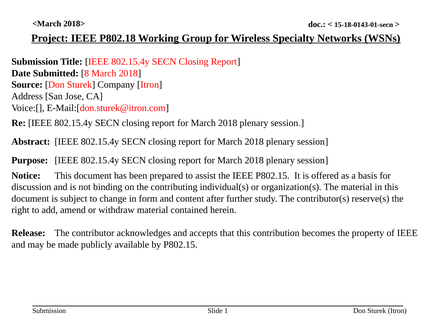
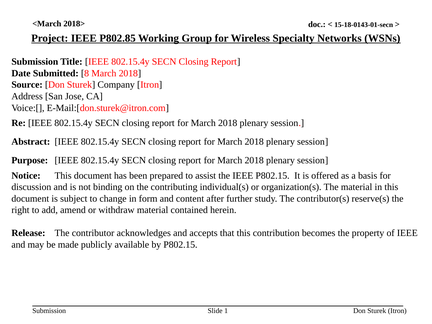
P802.18: P802.18 -> P802.85 (118, 38)
